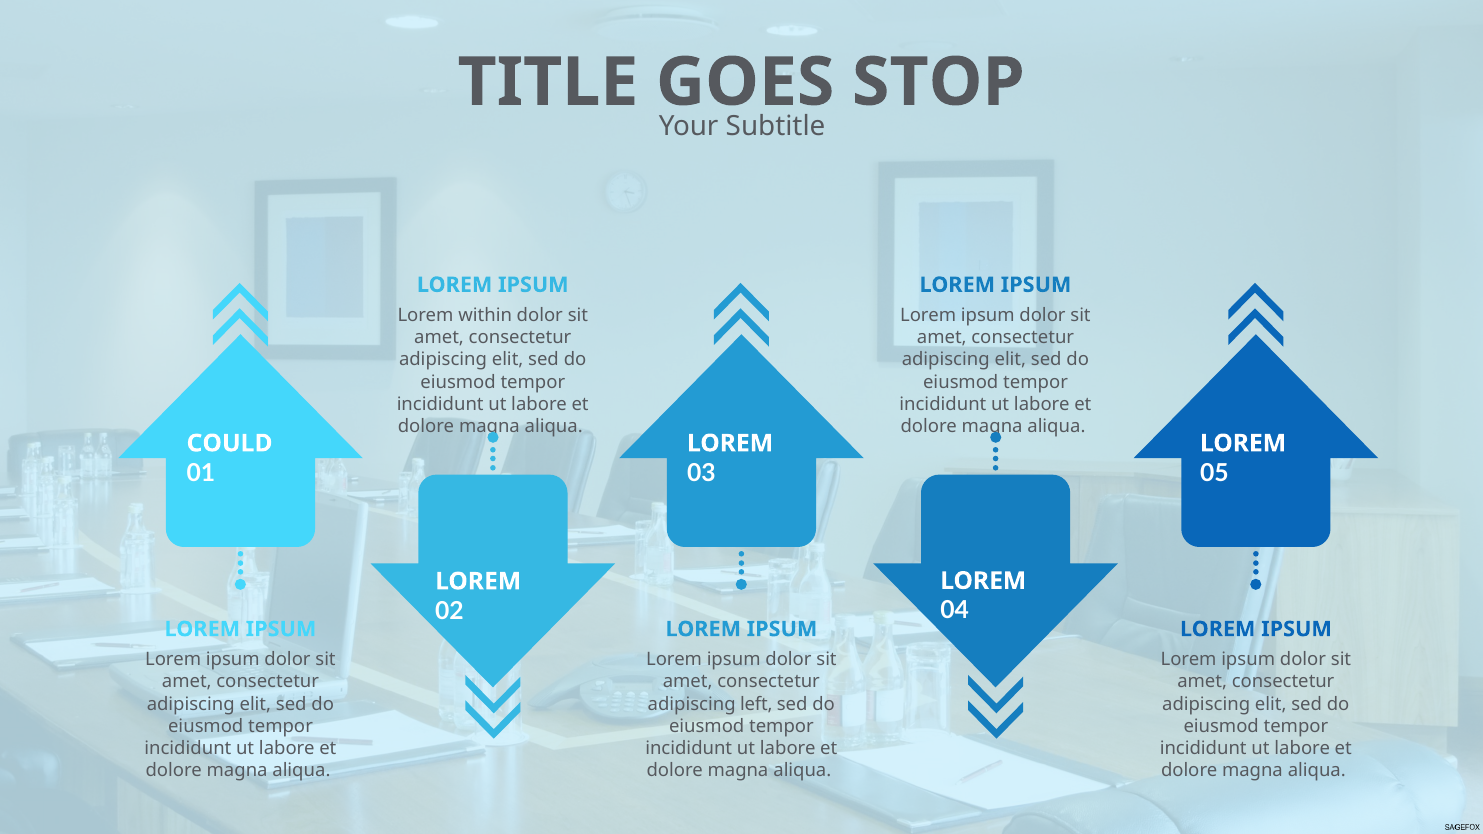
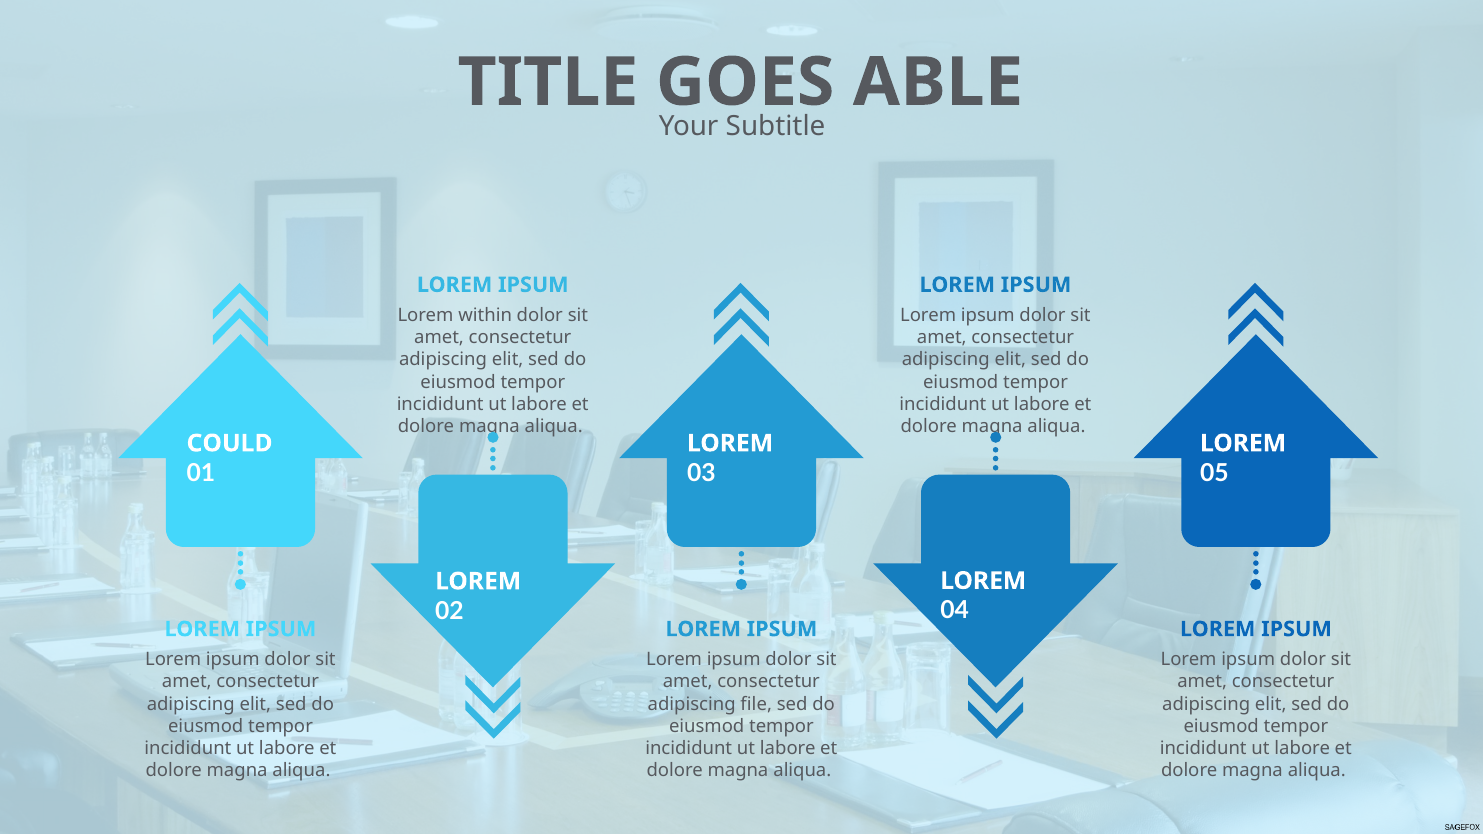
STOP: STOP -> ABLE (938, 82)
left: left -> file (756, 704)
